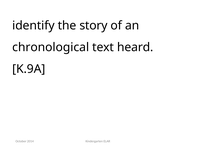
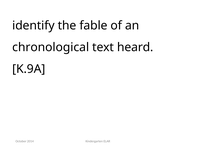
story: story -> fable (93, 25)
